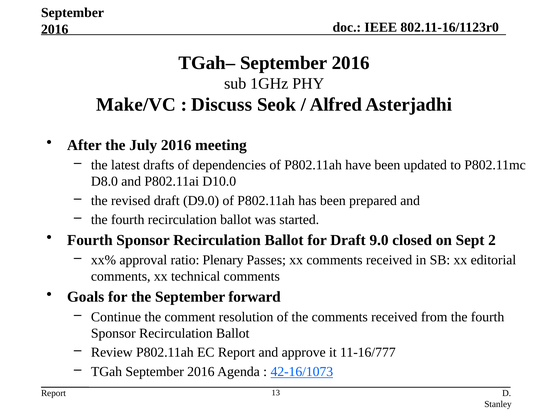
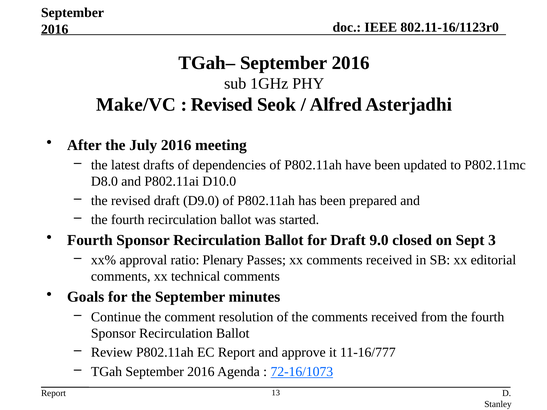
Discuss: Discuss -> Revised (222, 105)
2: 2 -> 3 (492, 240)
forward: forward -> minutes (254, 297)
42-16/1073: 42-16/1073 -> 72-16/1073 (302, 372)
